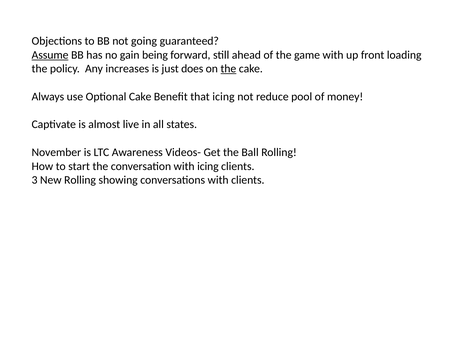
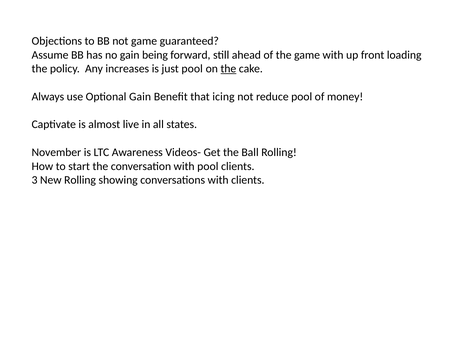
not going: going -> game (144, 41)
Assume underline: present -> none (50, 55)
just does: does -> pool (192, 69)
Optional Cake: Cake -> Gain (140, 97)
with icing: icing -> pool (208, 166)
